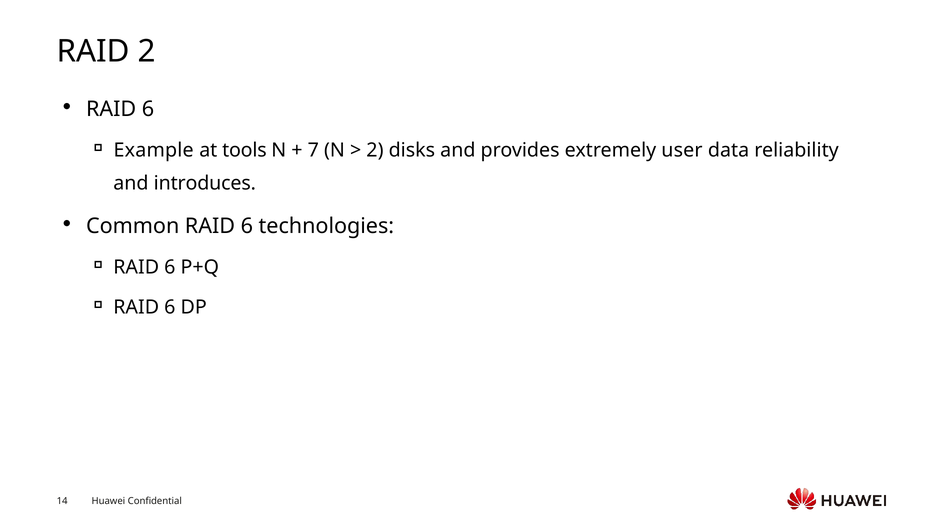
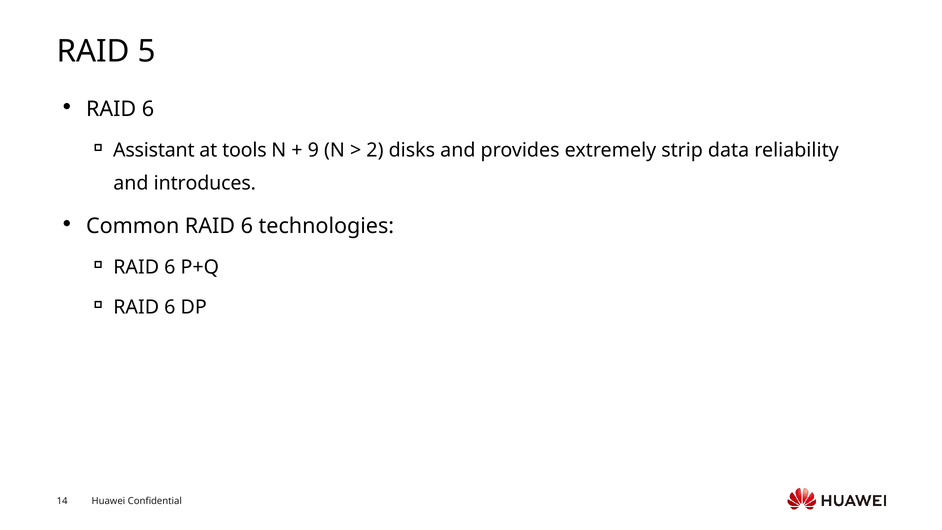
RAID 2: 2 -> 5 (147, 51)
Example: Example -> Assistant (154, 150)
7: 7 -> 9 (313, 150)
user: user -> strip (682, 150)
